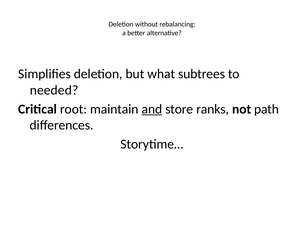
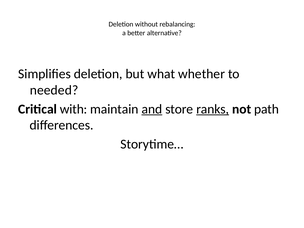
subtrees: subtrees -> whether (202, 74)
root: root -> with (74, 109)
ranks underline: none -> present (213, 109)
